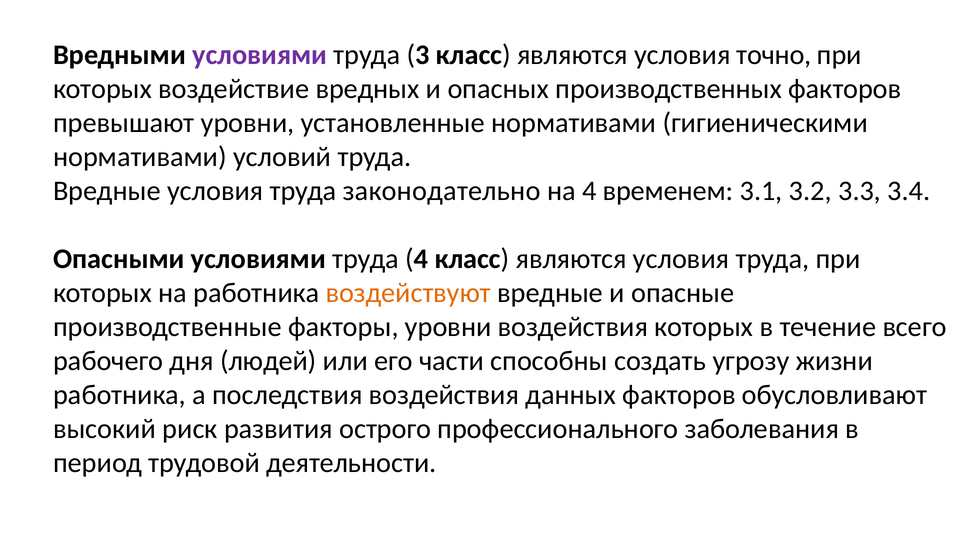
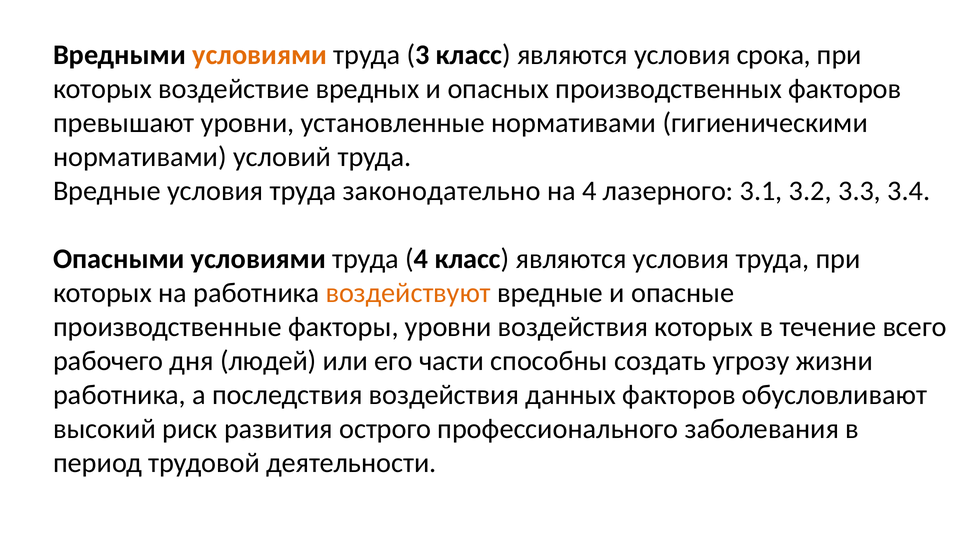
условиями colour: purple -> orange (260, 55)
точно: точно -> срока (774, 55)
временем: временем -> лазерного (668, 191)
